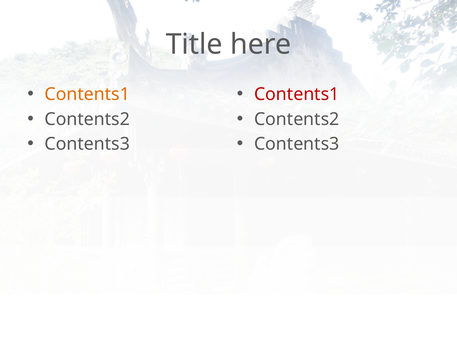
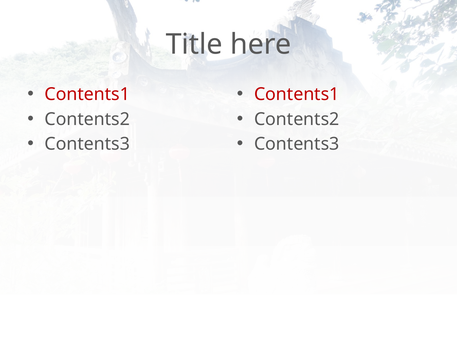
Contents1 colour: orange -> red (87, 94)
